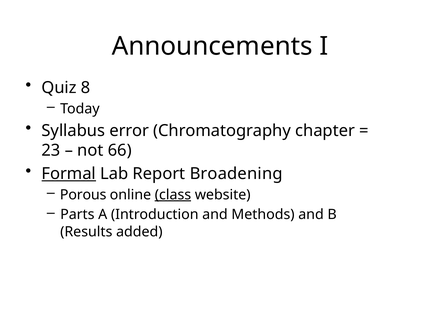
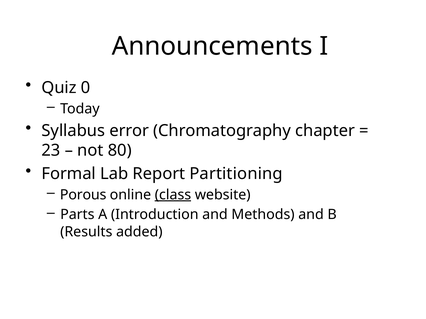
8: 8 -> 0 (86, 88)
66: 66 -> 80 (120, 151)
Formal underline: present -> none (69, 174)
Broadening: Broadening -> Partitioning (236, 174)
